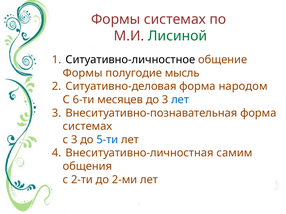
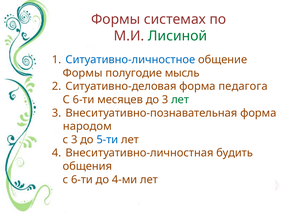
Ситуативно-личностное colour: black -> blue (130, 60)
народом: народом -> педагога (243, 86)
лет colour: blue -> green (180, 100)
системах: системах -> народом (87, 127)
самим: самим -> будить (235, 153)
2-ти: 2-ти -> 6-ти (82, 180)
2-ми: 2-ми -> 4-ми (125, 180)
